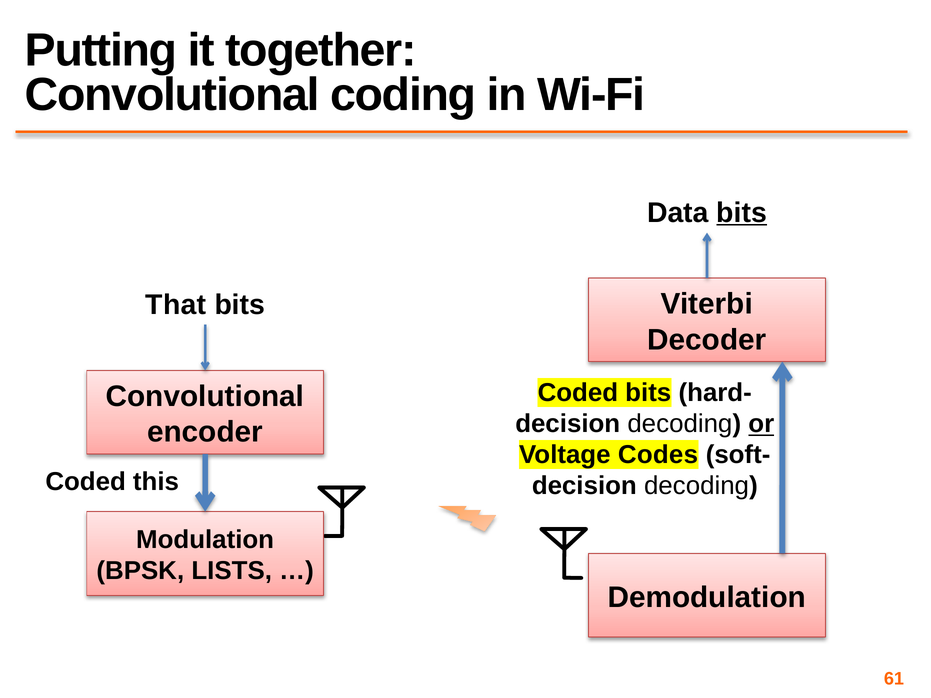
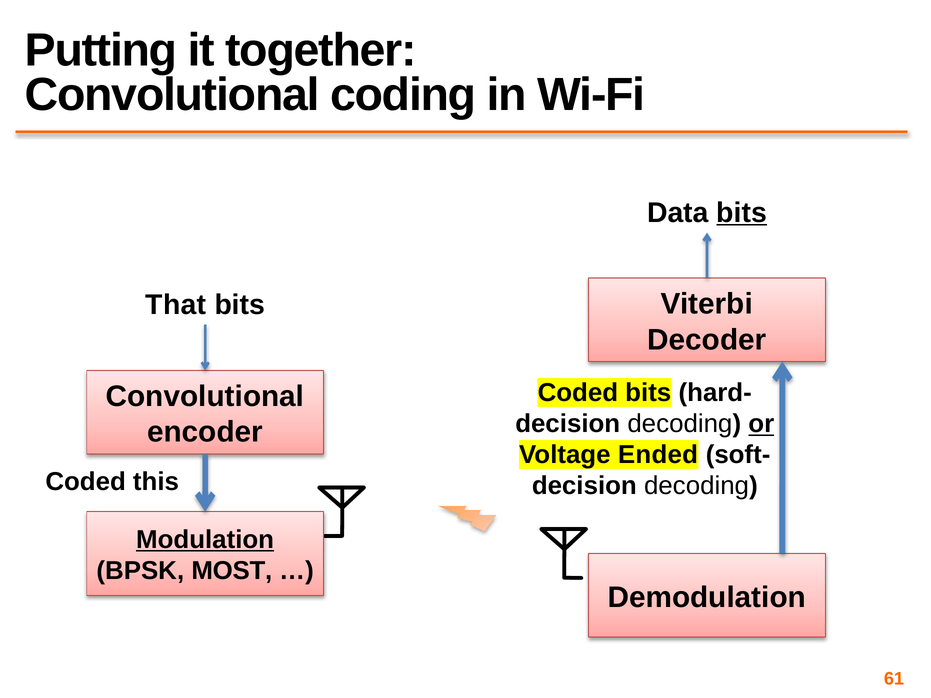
Codes: Codes -> Ended (658, 455)
Modulation underline: none -> present (205, 540)
LISTS: LISTS -> MOST (232, 571)
